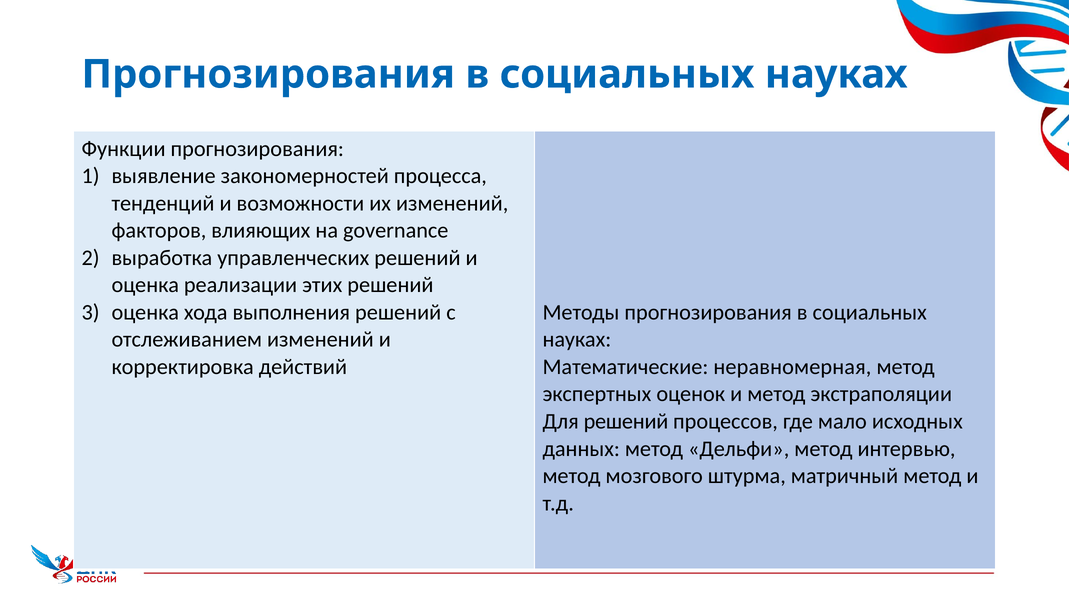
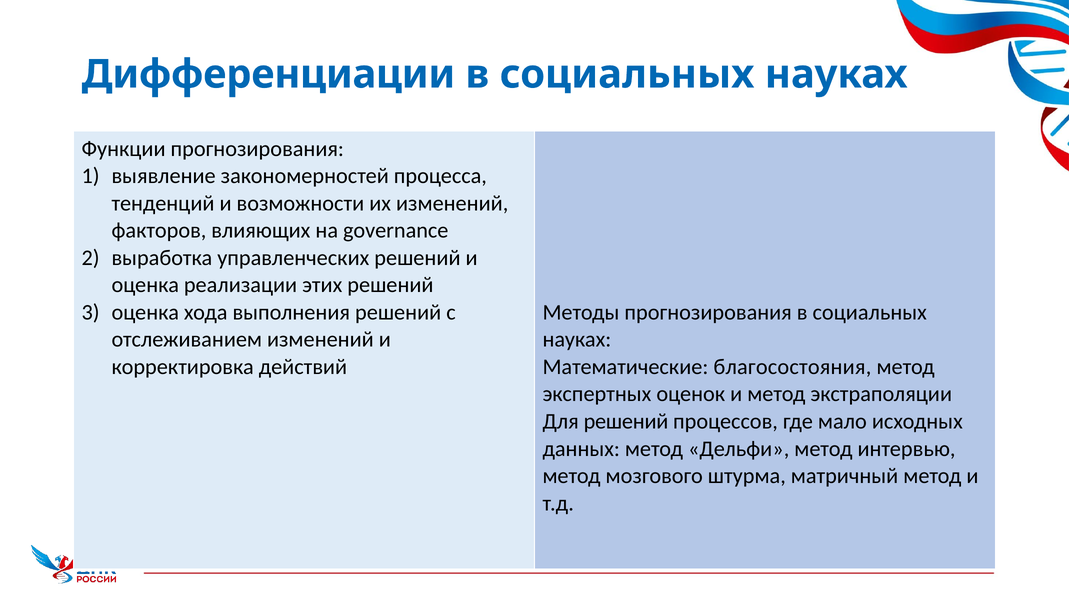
Прогнозирования: Прогнозирования -> Дифференциации (268, 74)
неравномерная: неравномерная -> благосостояния (792, 367)
